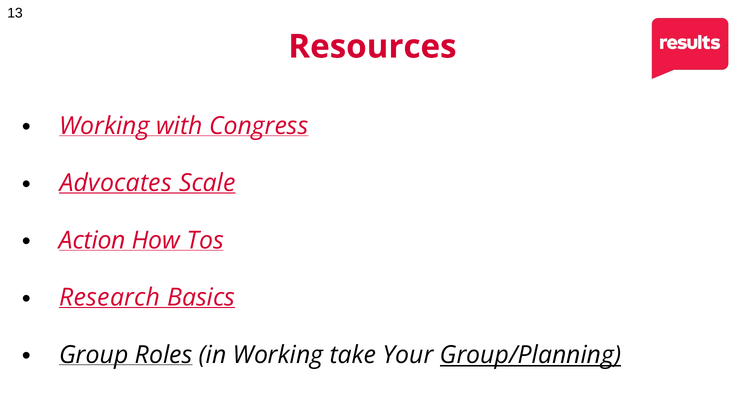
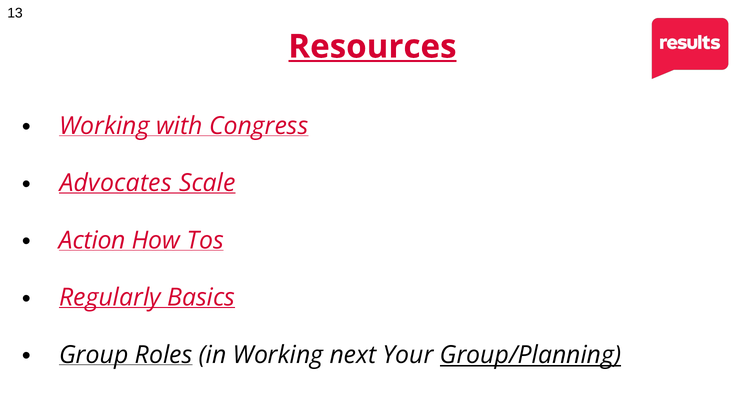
Resources underline: none -> present (372, 47)
Research: Research -> Regularly (110, 298)
take: take -> next (353, 355)
